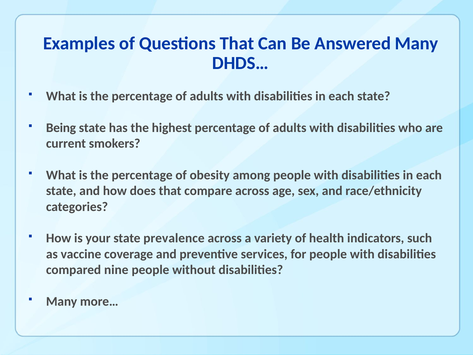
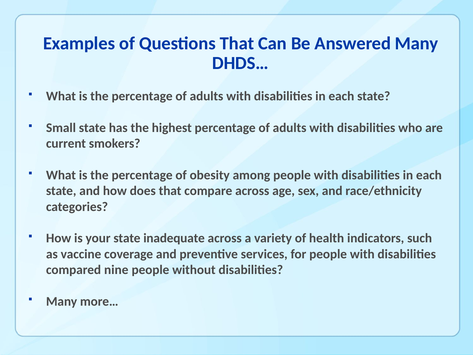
Being: Being -> Small (61, 128)
prevalence: prevalence -> inadequate (174, 238)
